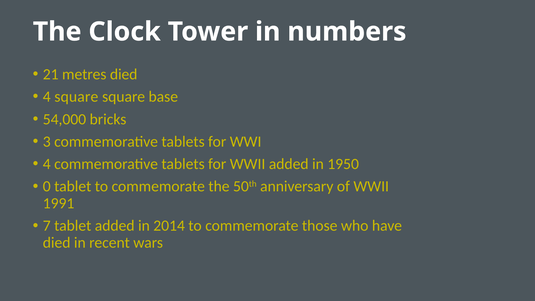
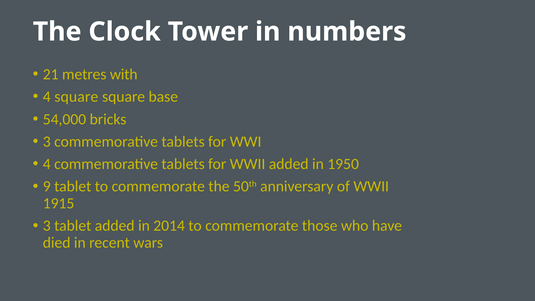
metres died: died -> with (124, 74)
0: 0 -> 9 (47, 186)
1991: 1991 -> 1915 (59, 203)
7: 7 -> 3 (47, 226)
